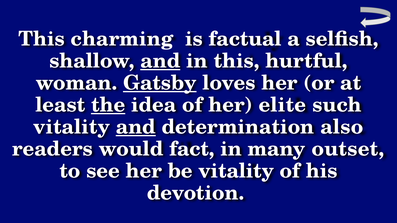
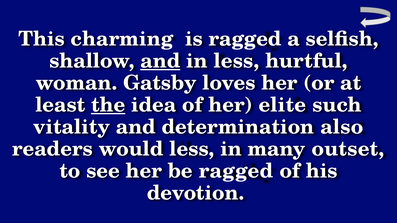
is factual: factual -> ragged (245, 39)
in this: this -> less (236, 61)
Gatsby underline: present -> none (160, 83)
and underline: present -> none (136, 127)
would fact: fact -> less (192, 149)
be vitality: vitality -> ragged (236, 171)
